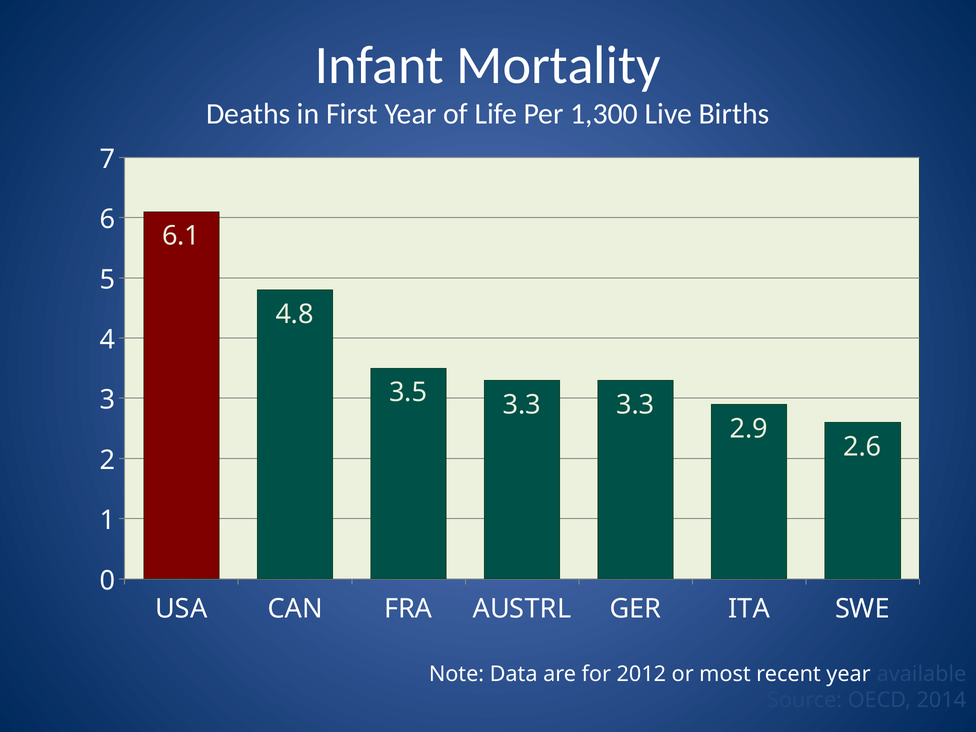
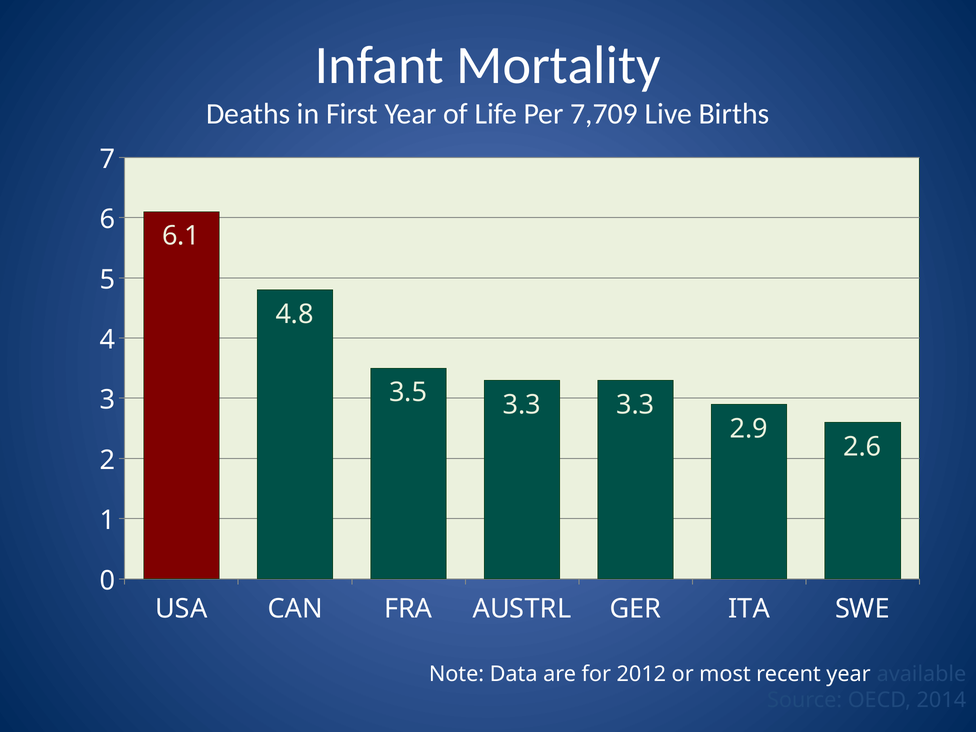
1,300: 1,300 -> 7,709 (604, 114)
